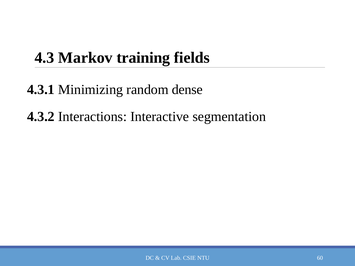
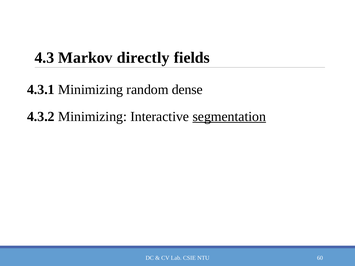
training: training -> directly (143, 58)
4.3.2 Interactions: Interactions -> Minimizing (92, 117)
segmentation underline: none -> present (229, 117)
